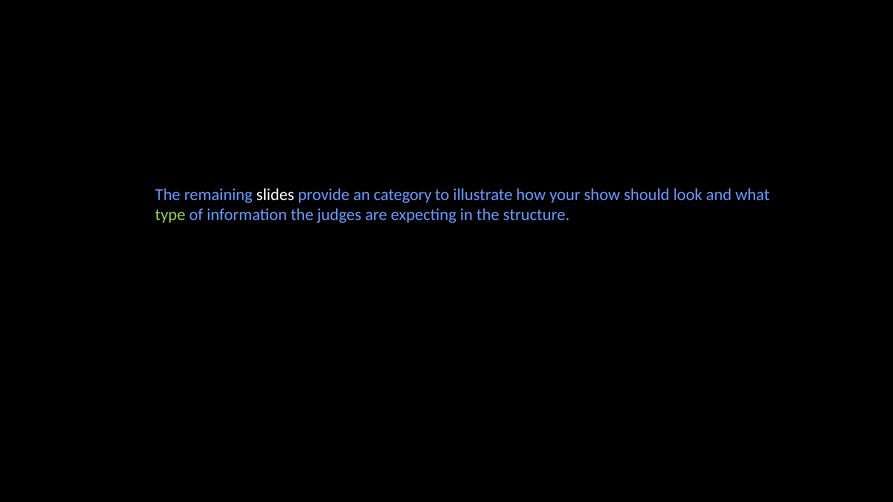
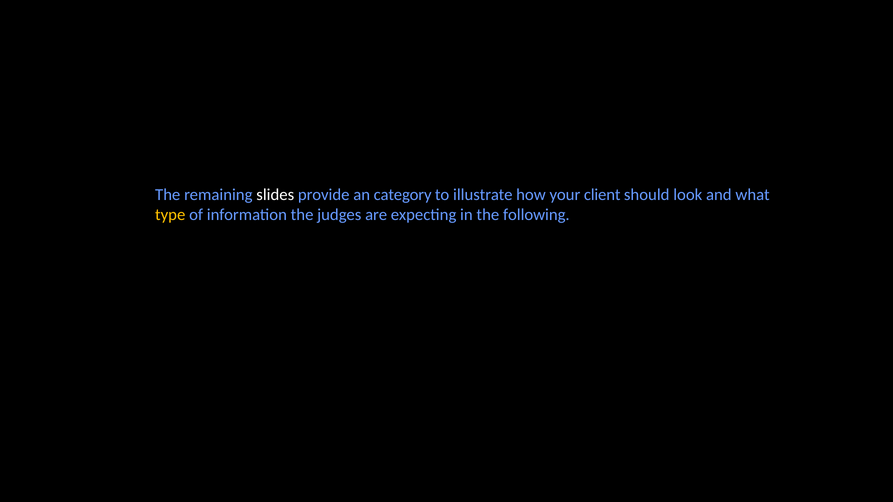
show: show -> client (602, 195)
type colour: light green -> yellow (170, 215)
structure: structure -> following (536, 215)
